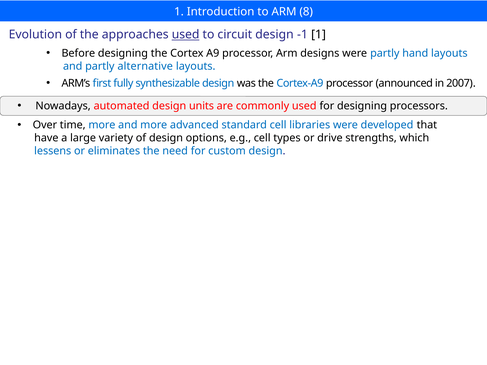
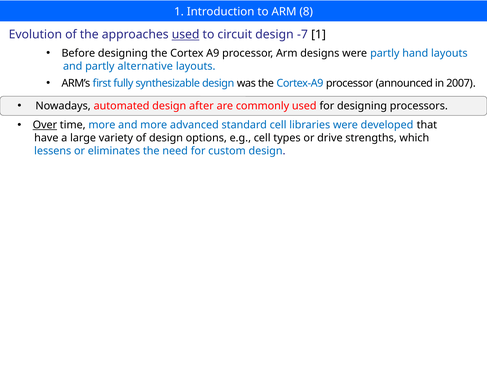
-1: -1 -> -7 (303, 35)
units: units -> after (201, 106)
Over underline: none -> present (45, 125)
